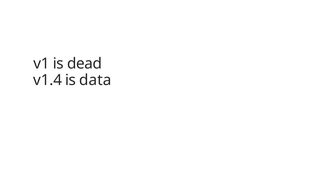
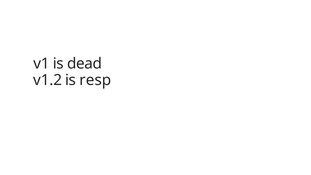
v1.4: v1.4 -> v1.2 (48, 80)
data: data -> resp (95, 80)
